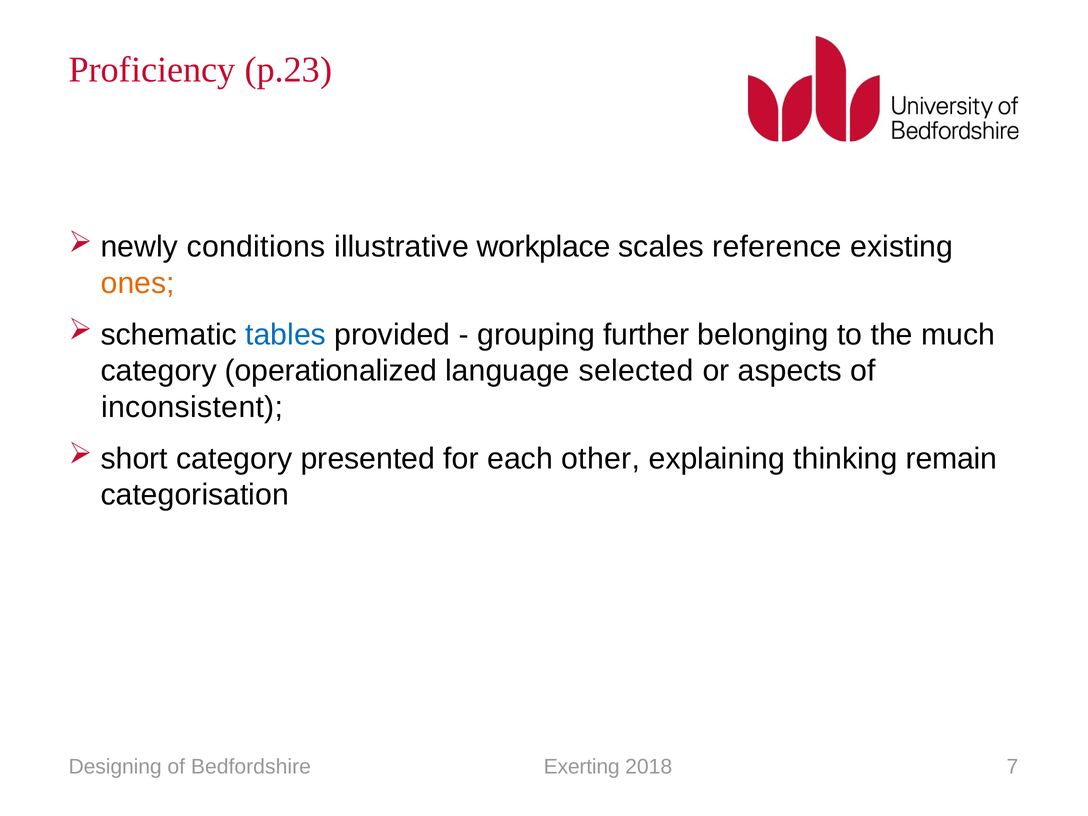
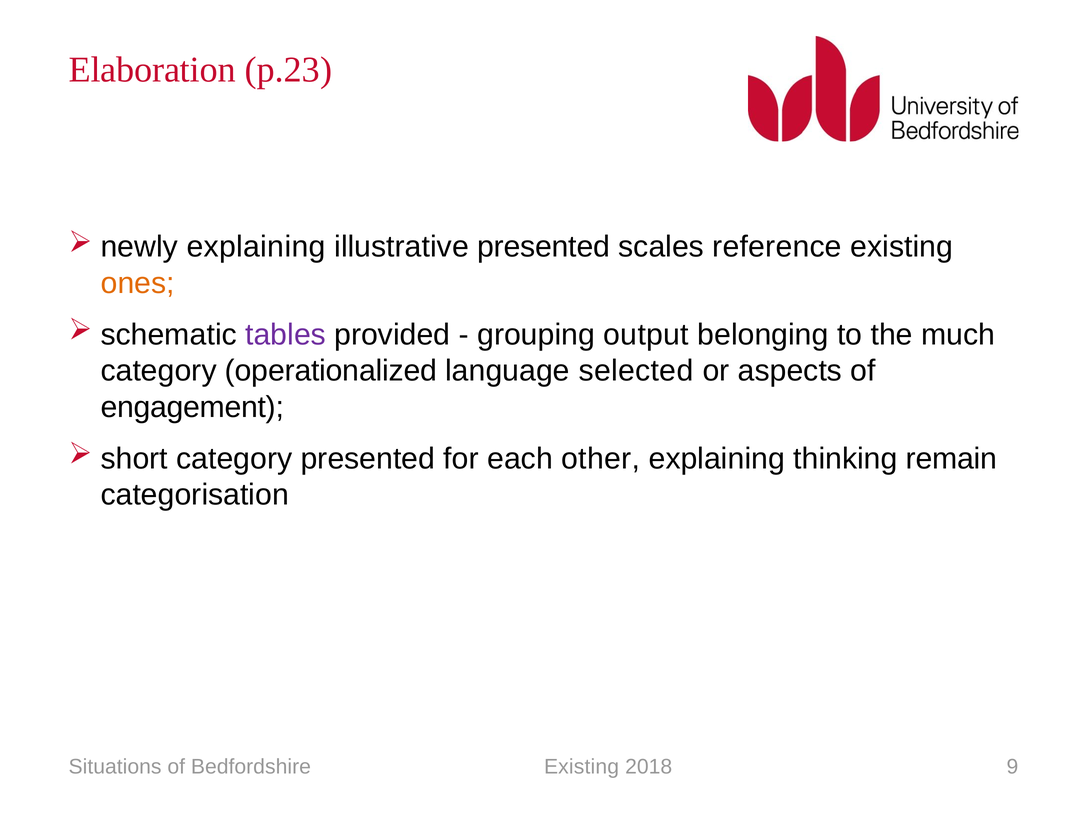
Proficiency: Proficiency -> Elaboration (152, 70)
newly conditions: conditions -> explaining (256, 247)
illustrative workplace: workplace -> presented (544, 247)
tables colour: blue -> purple (286, 335)
further: further -> output (646, 335)
inconsistent: inconsistent -> engagement (192, 407)
Designing: Designing -> Situations (115, 767)
Exerting: Exerting -> Existing (582, 767)
7: 7 -> 9 (1012, 767)
